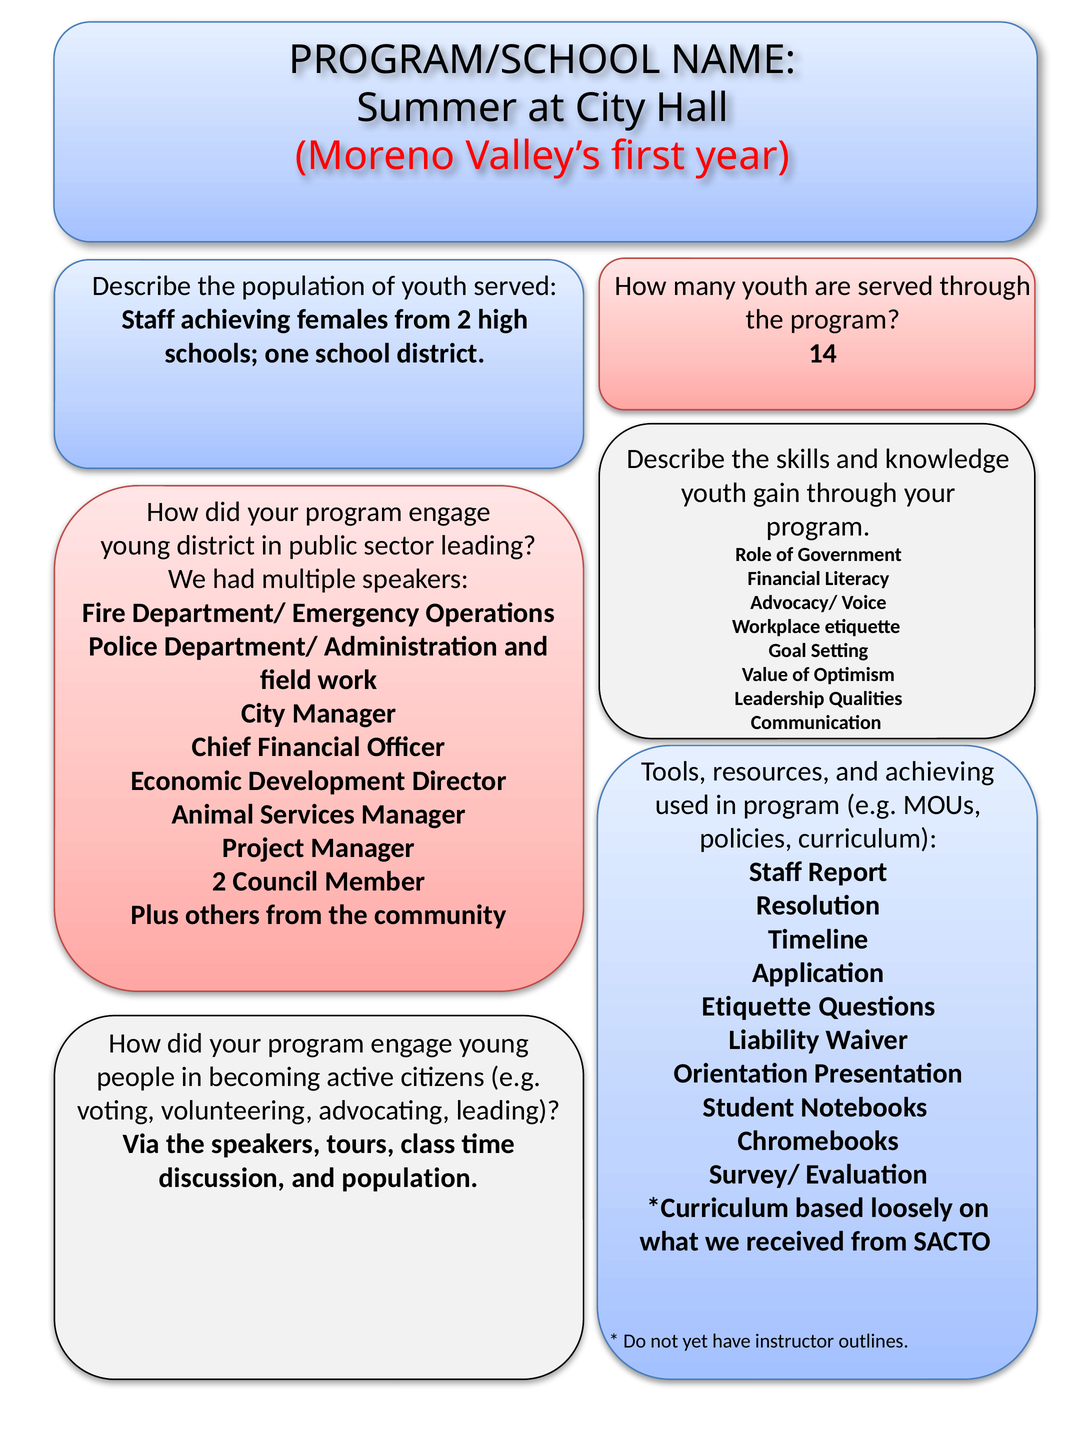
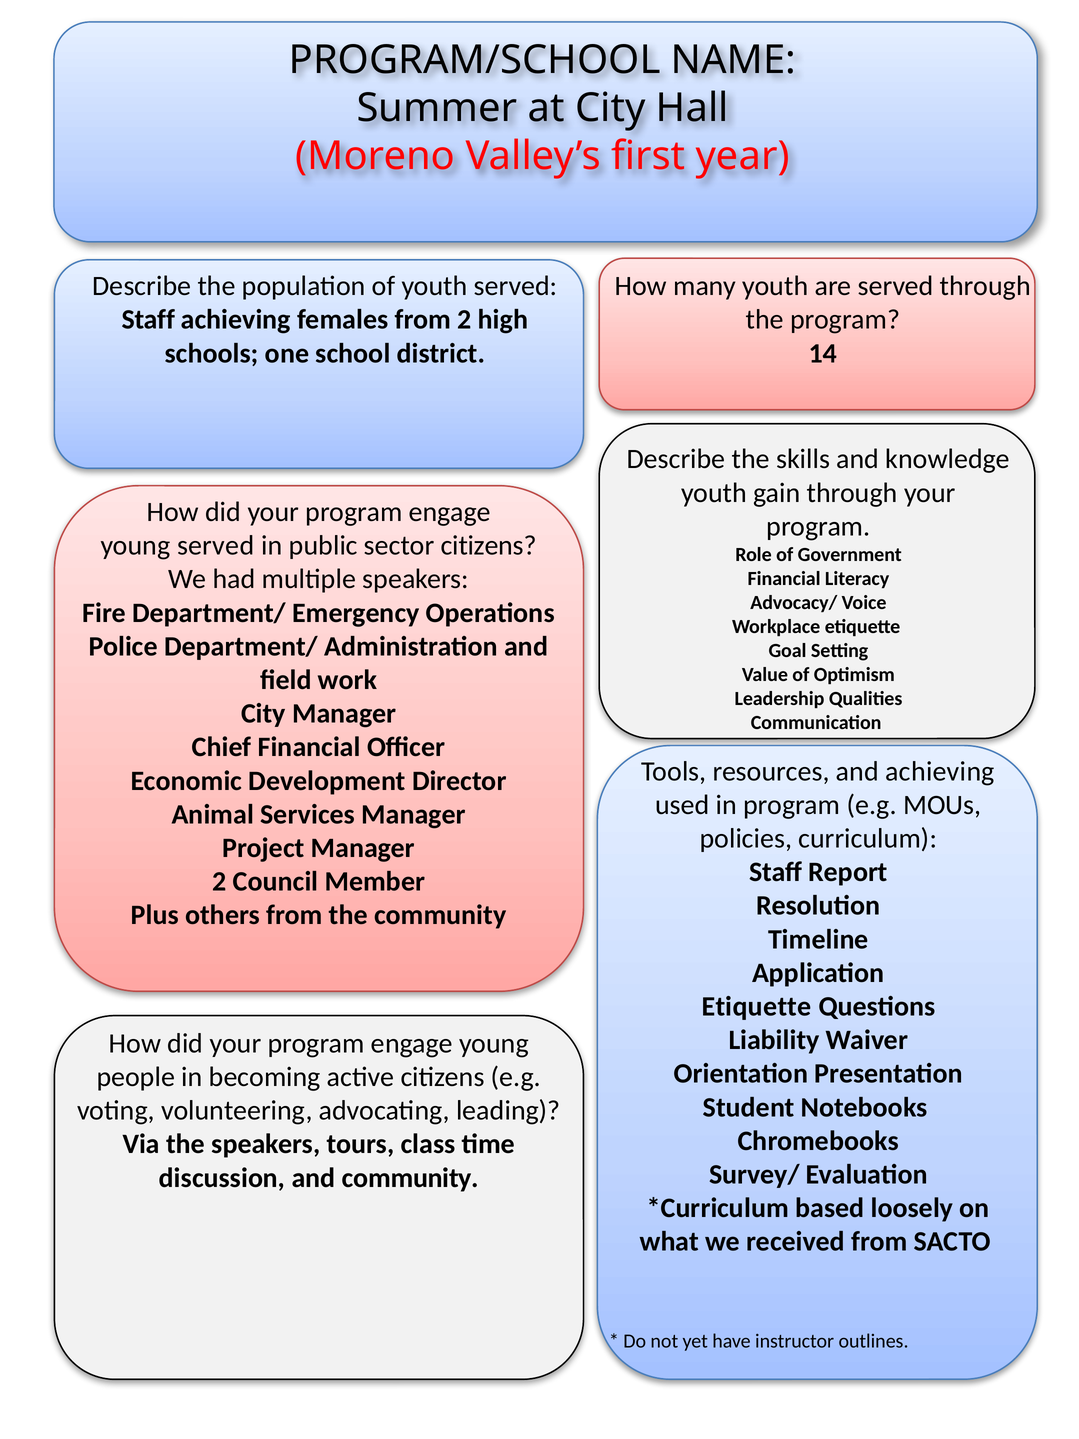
young district: district -> served (216, 546)
sector leading: leading -> citizens (489, 546)
and population: population -> community (410, 1177)
